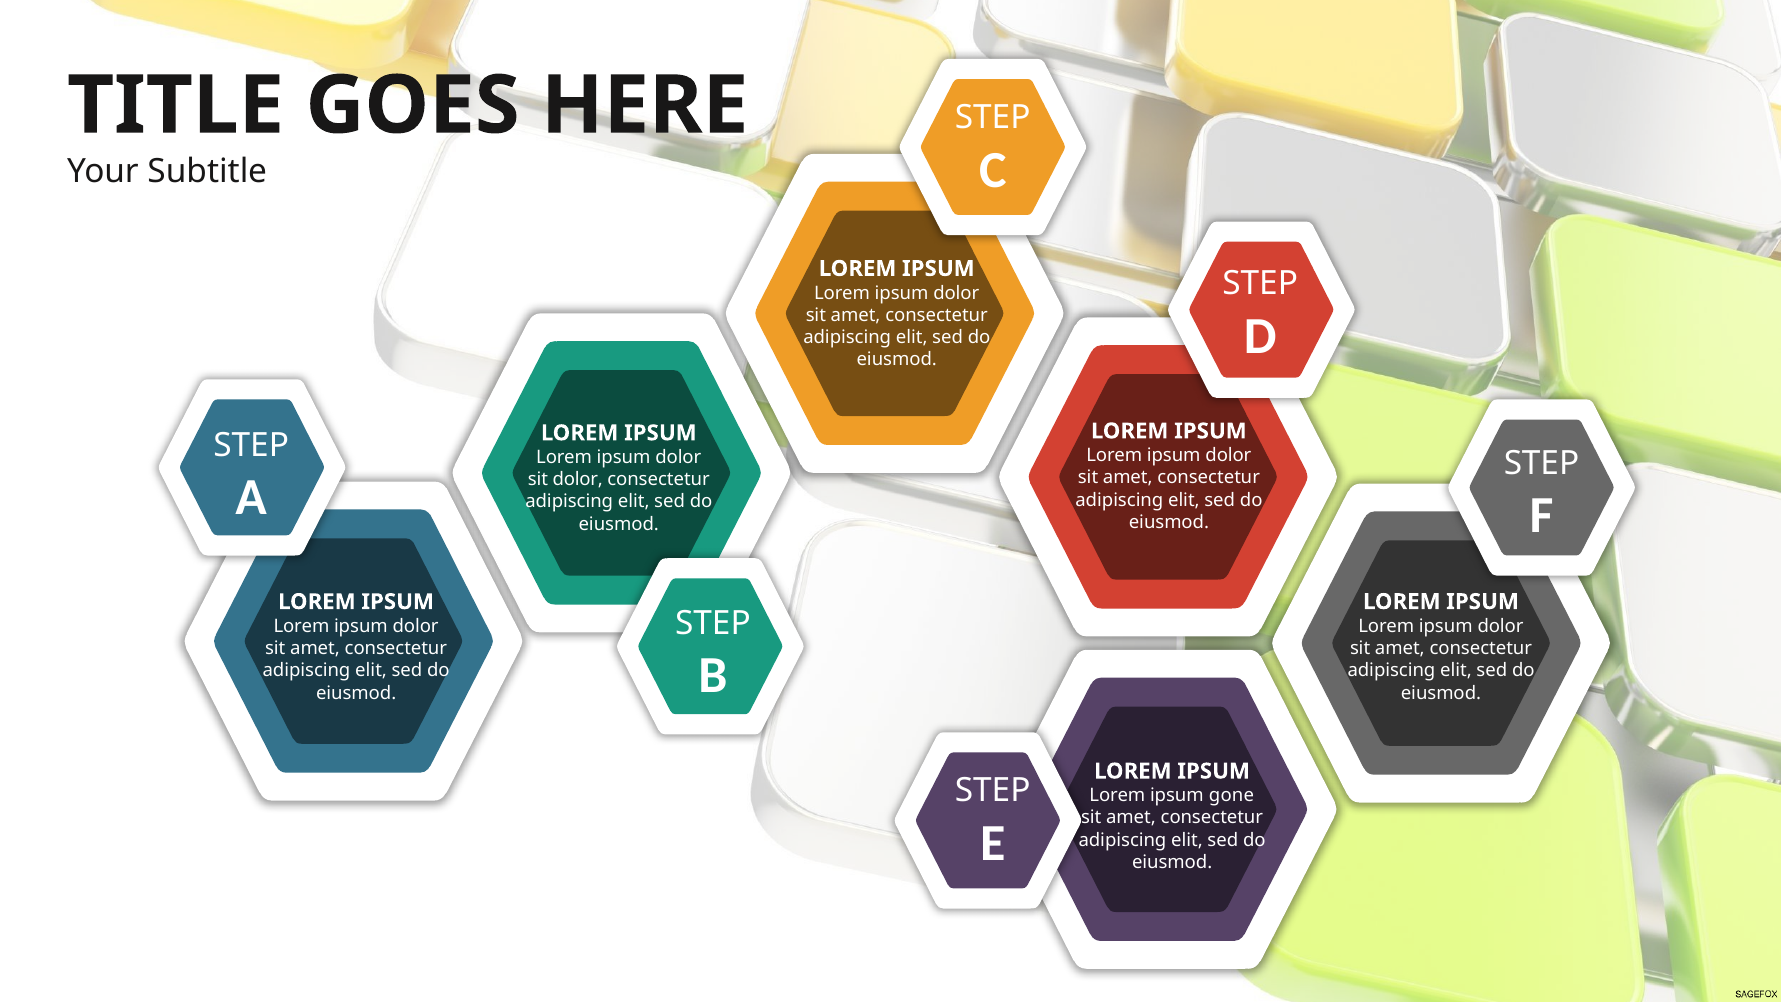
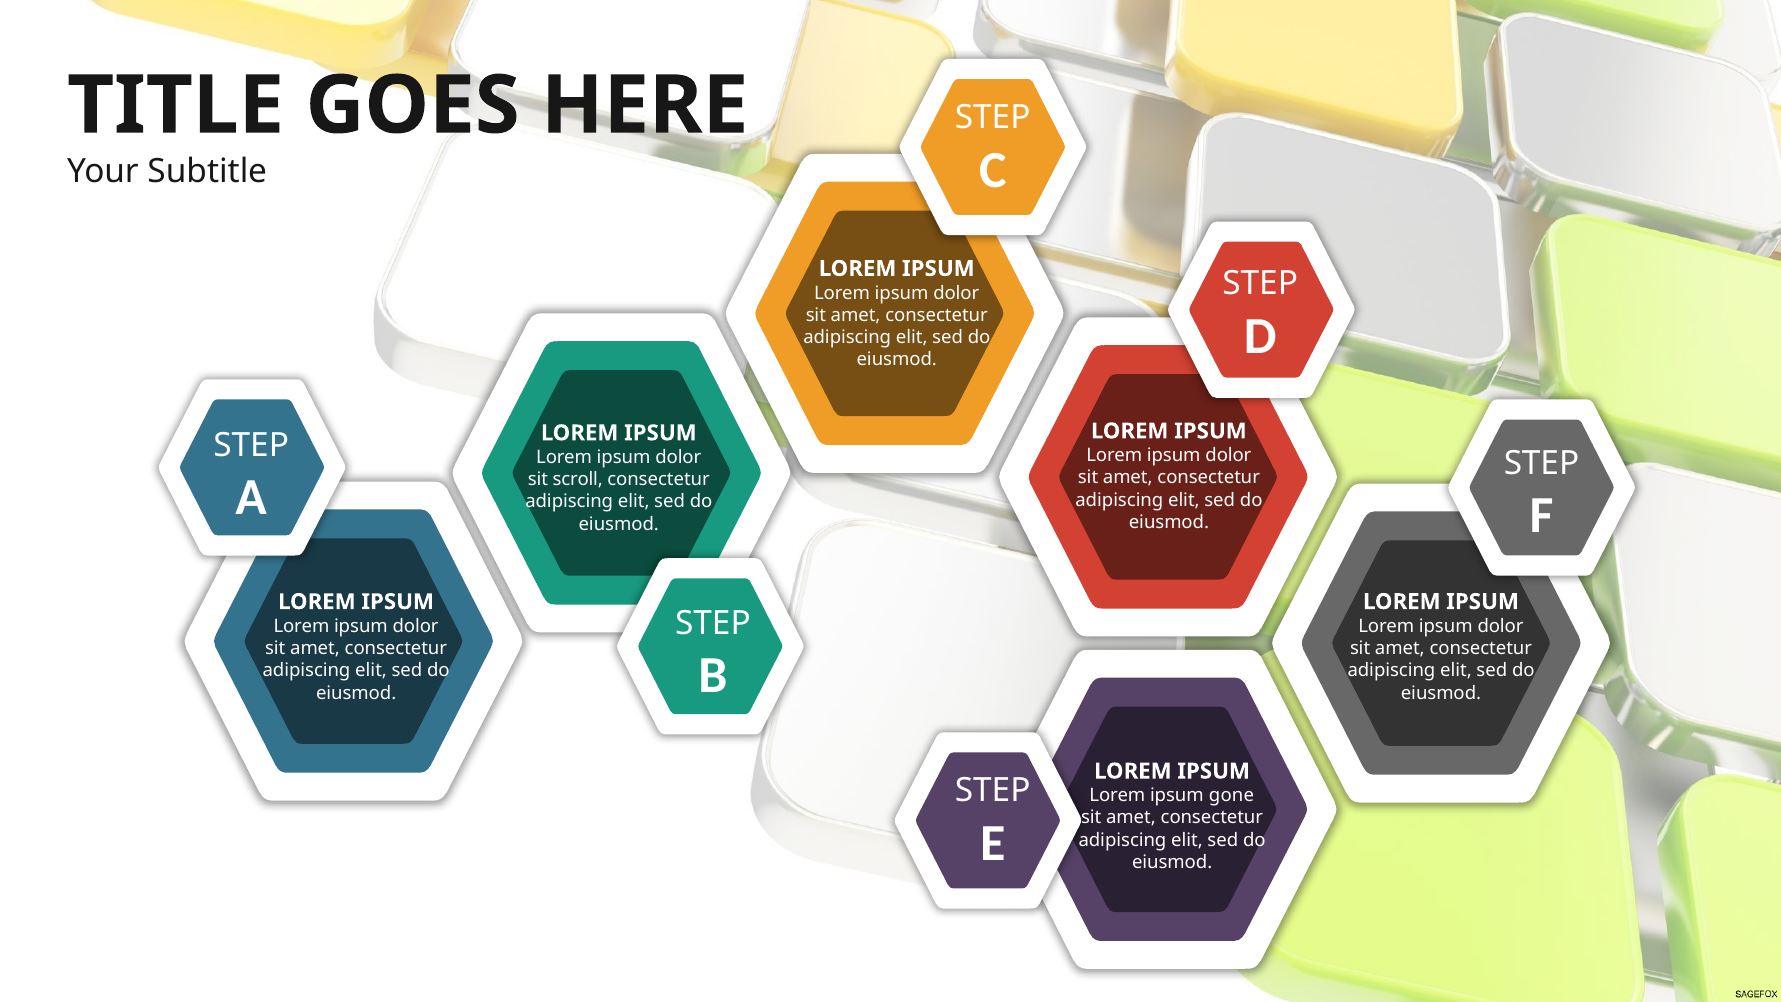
sit dolor: dolor -> scroll (578, 479)
